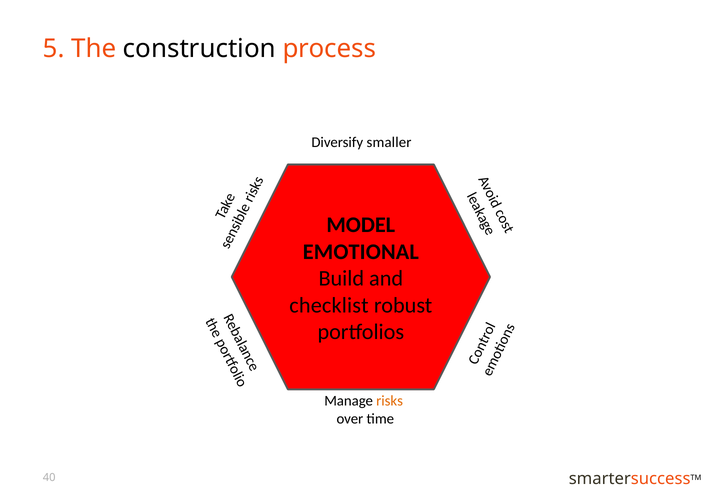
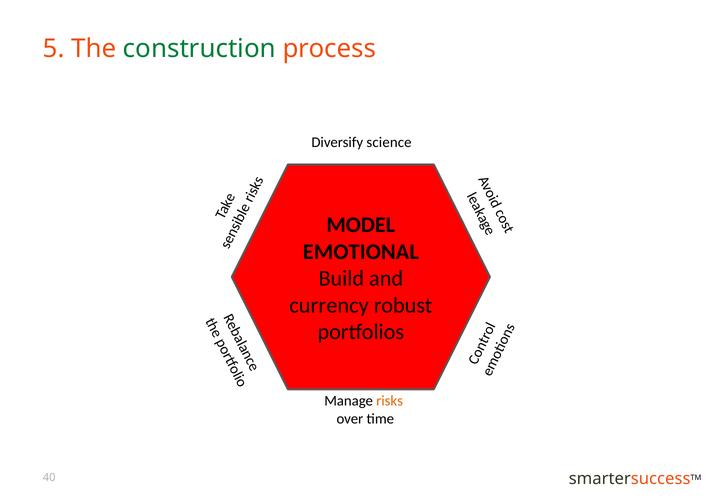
construction colour: black -> green (199, 49)
smaller: smaller -> science (389, 142)
checklist: checklist -> currency (329, 305)
